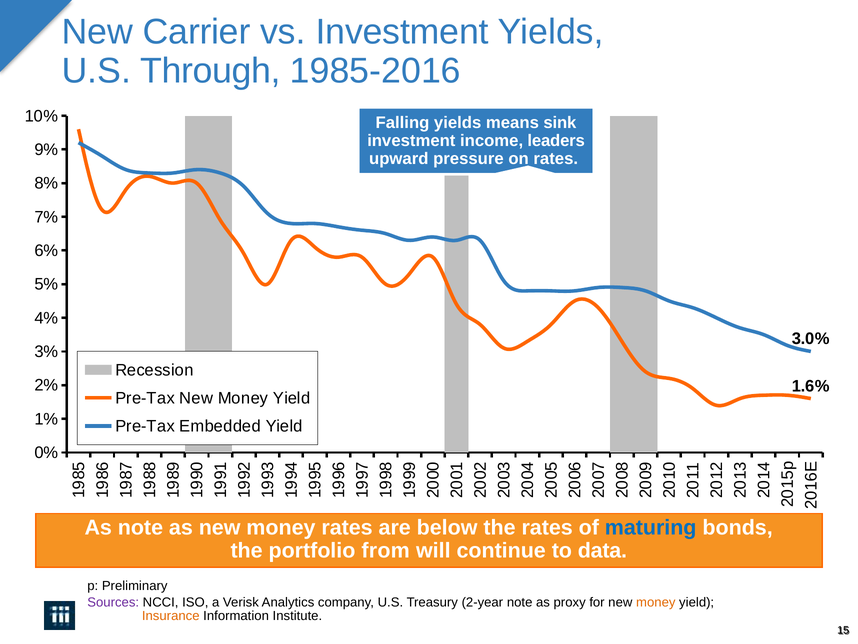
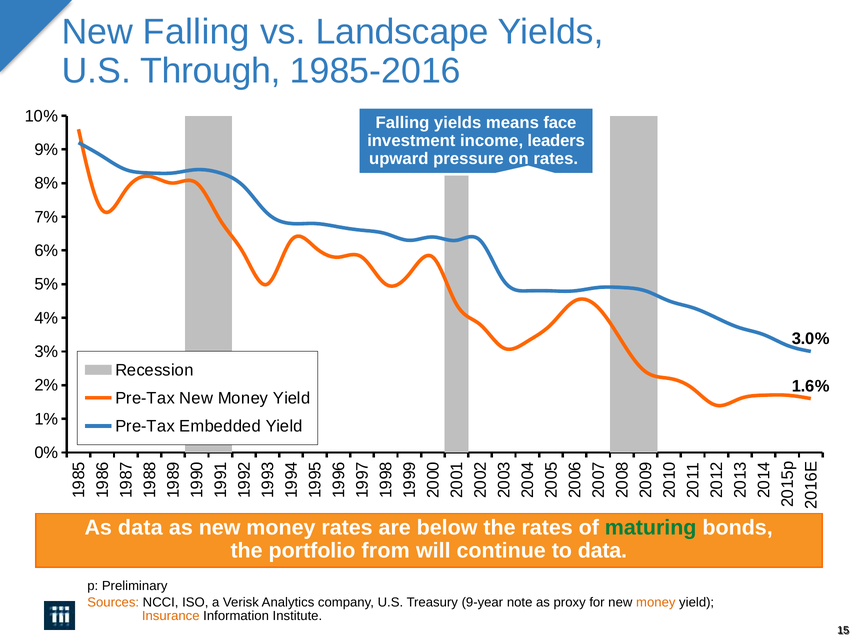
New Carrier: Carrier -> Falling (196, 32)
vs Investment: Investment -> Landscape (402, 32)
sink: sink -> face (560, 123)
As note: note -> data (140, 527)
maturing colour: blue -> green (651, 527)
Sources colour: purple -> orange (113, 602)
2-year: 2-year -> 9-year (482, 602)
